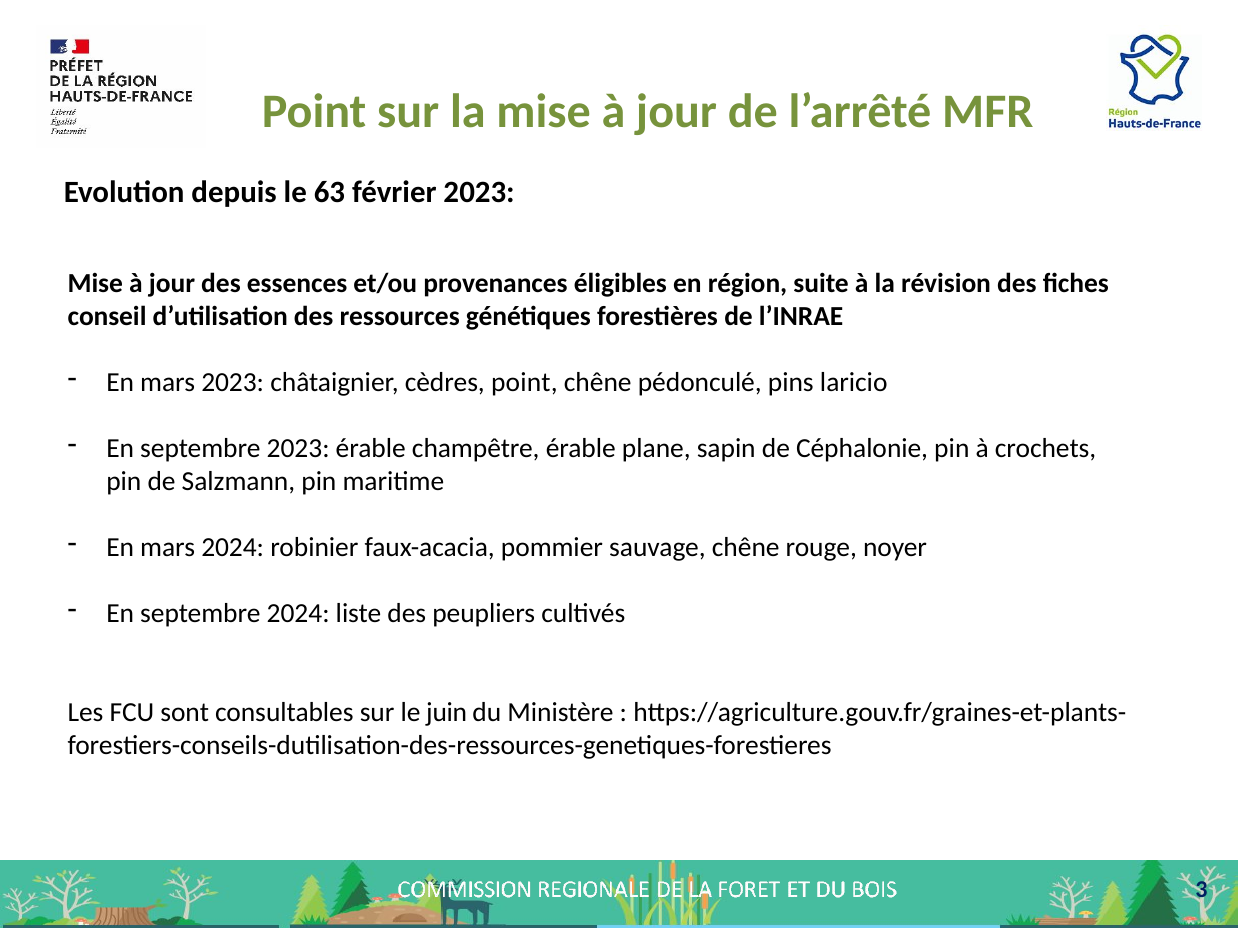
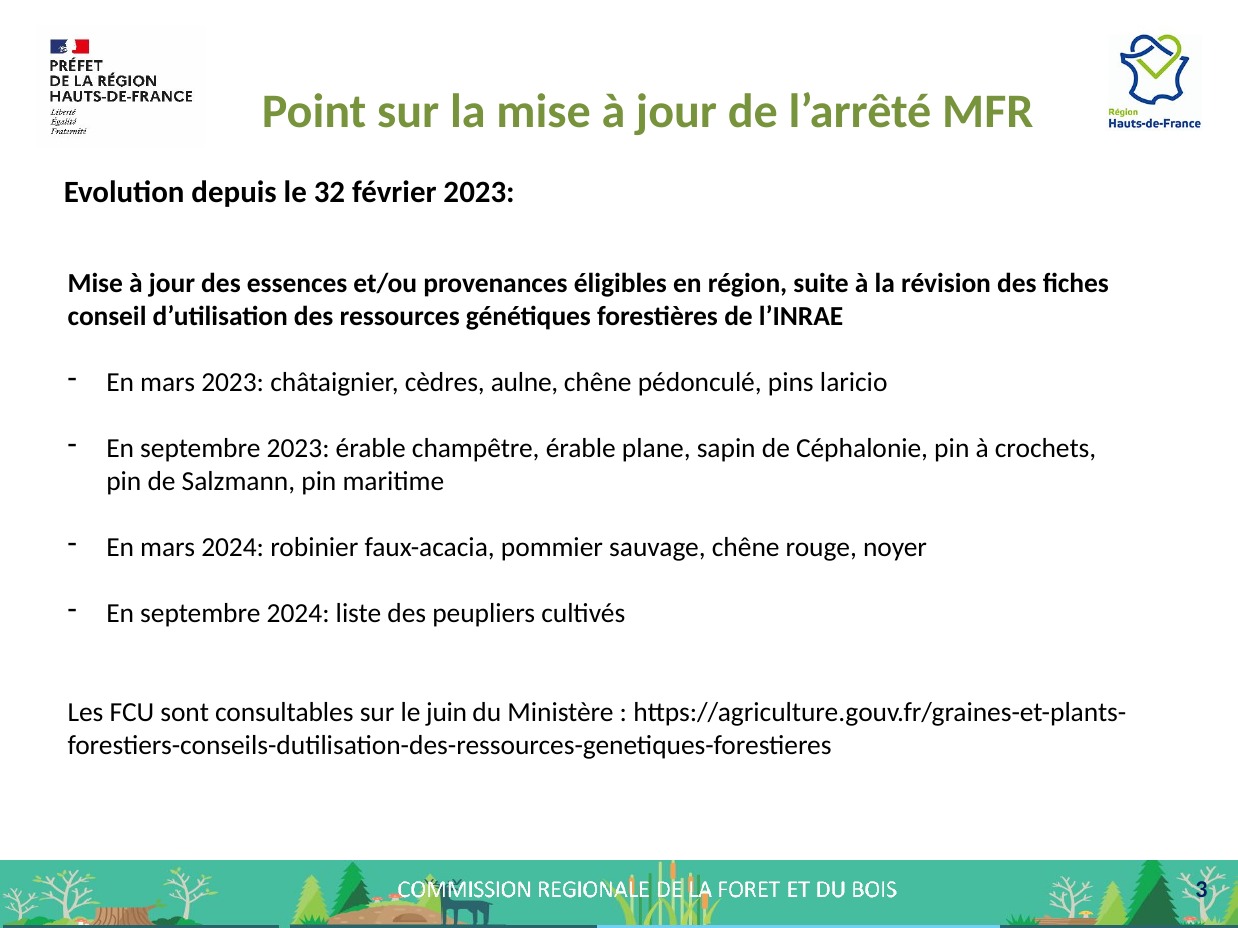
63: 63 -> 32 (329, 192)
cèdres point: point -> aulne (525, 383)
